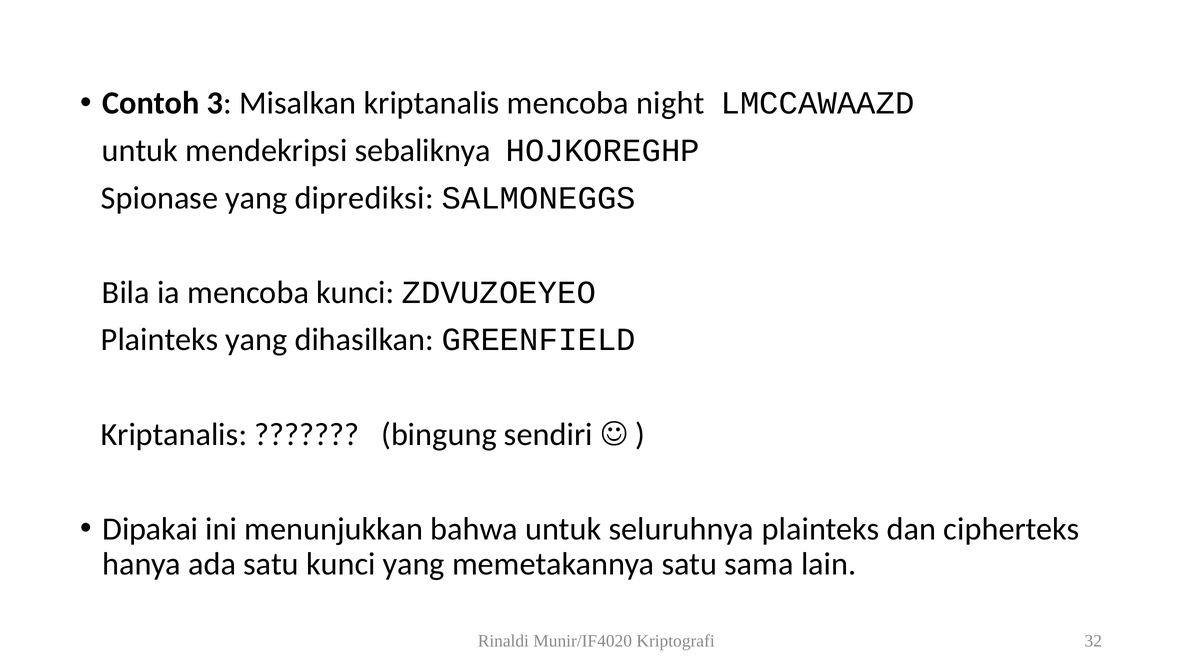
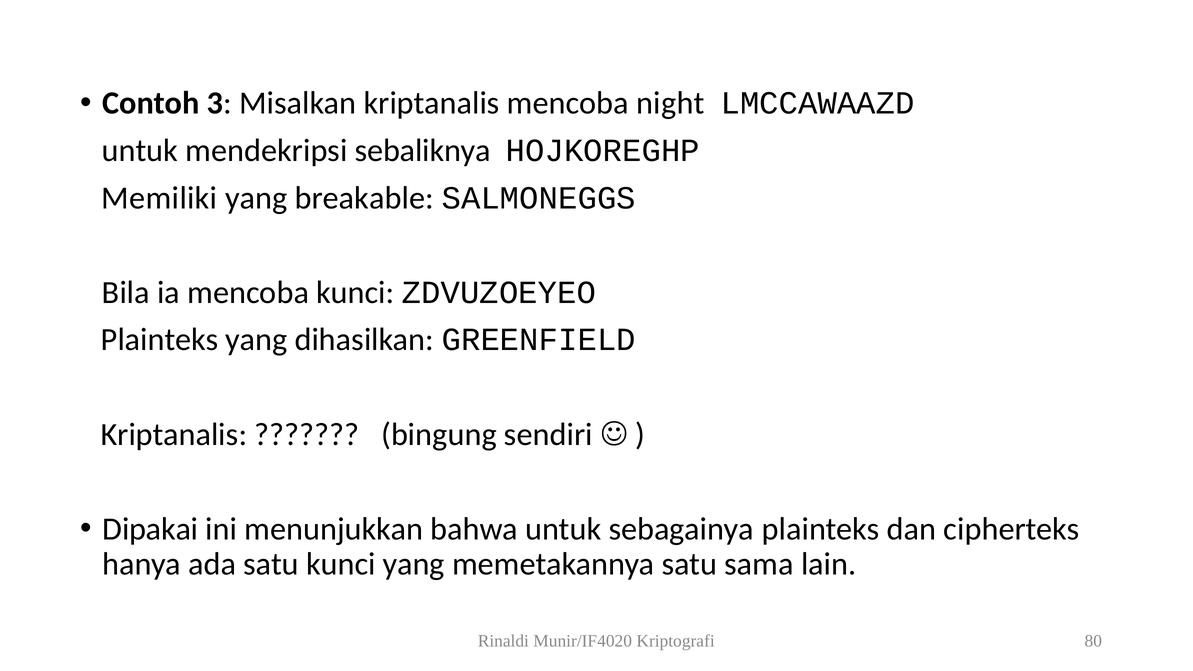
Spionase: Spionase -> Memiliki (159, 198)
diprediksi: diprediksi -> breakable (364, 198)
seluruhnya: seluruhnya -> sebagainya (681, 529)
32: 32 -> 80 (1093, 641)
